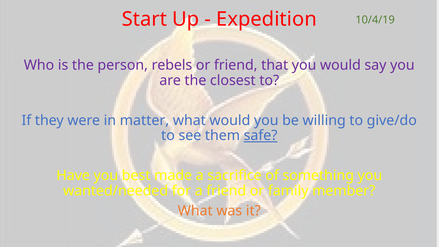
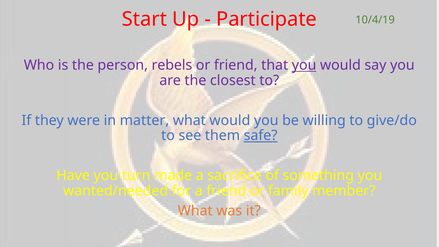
Expedition: Expedition -> Participate (267, 19)
you underline: none -> present (304, 65)
best: best -> turn (136, 175)
